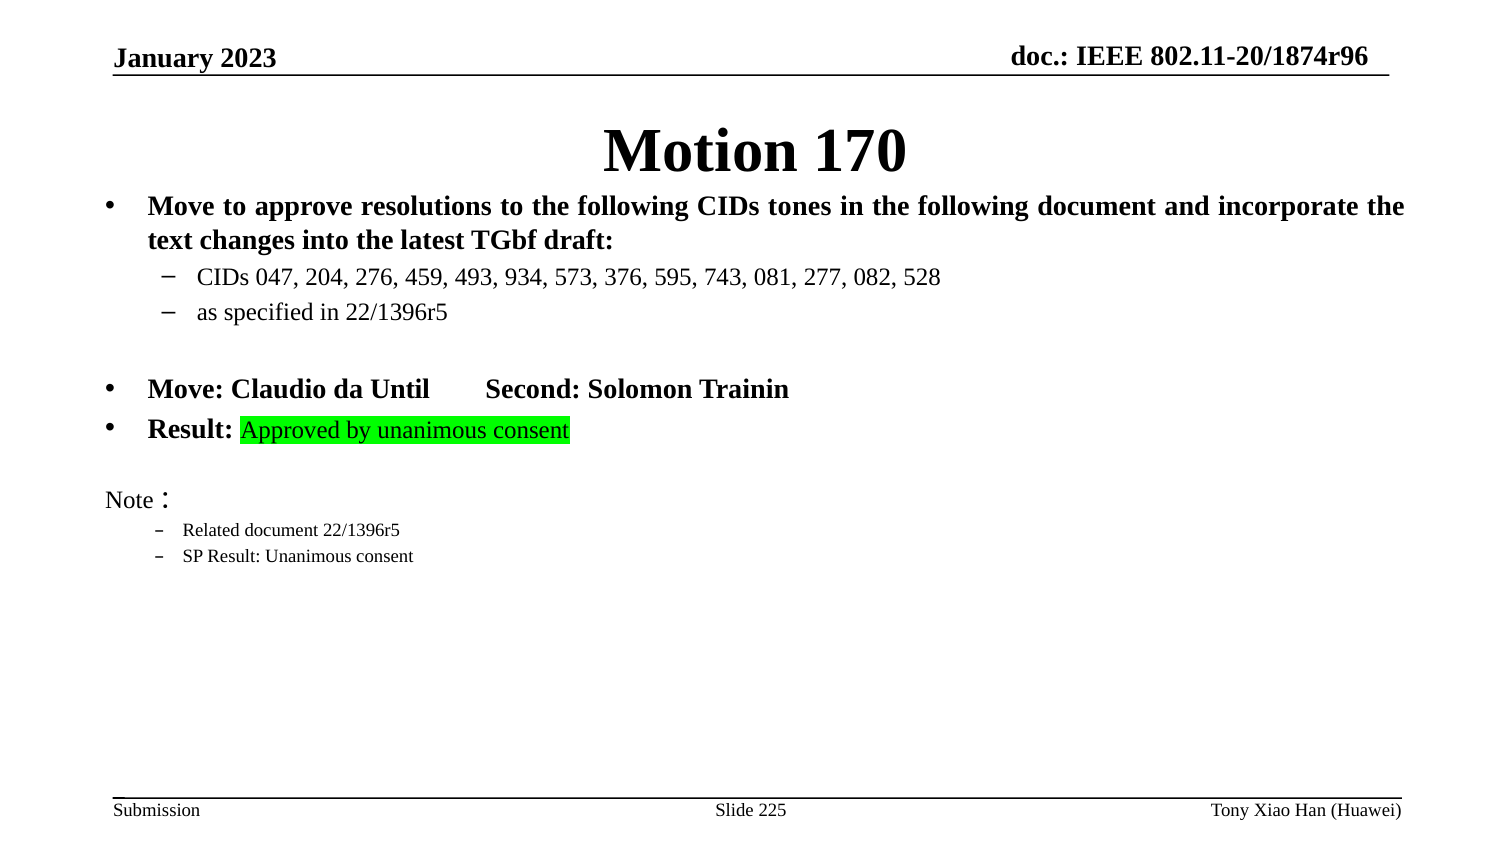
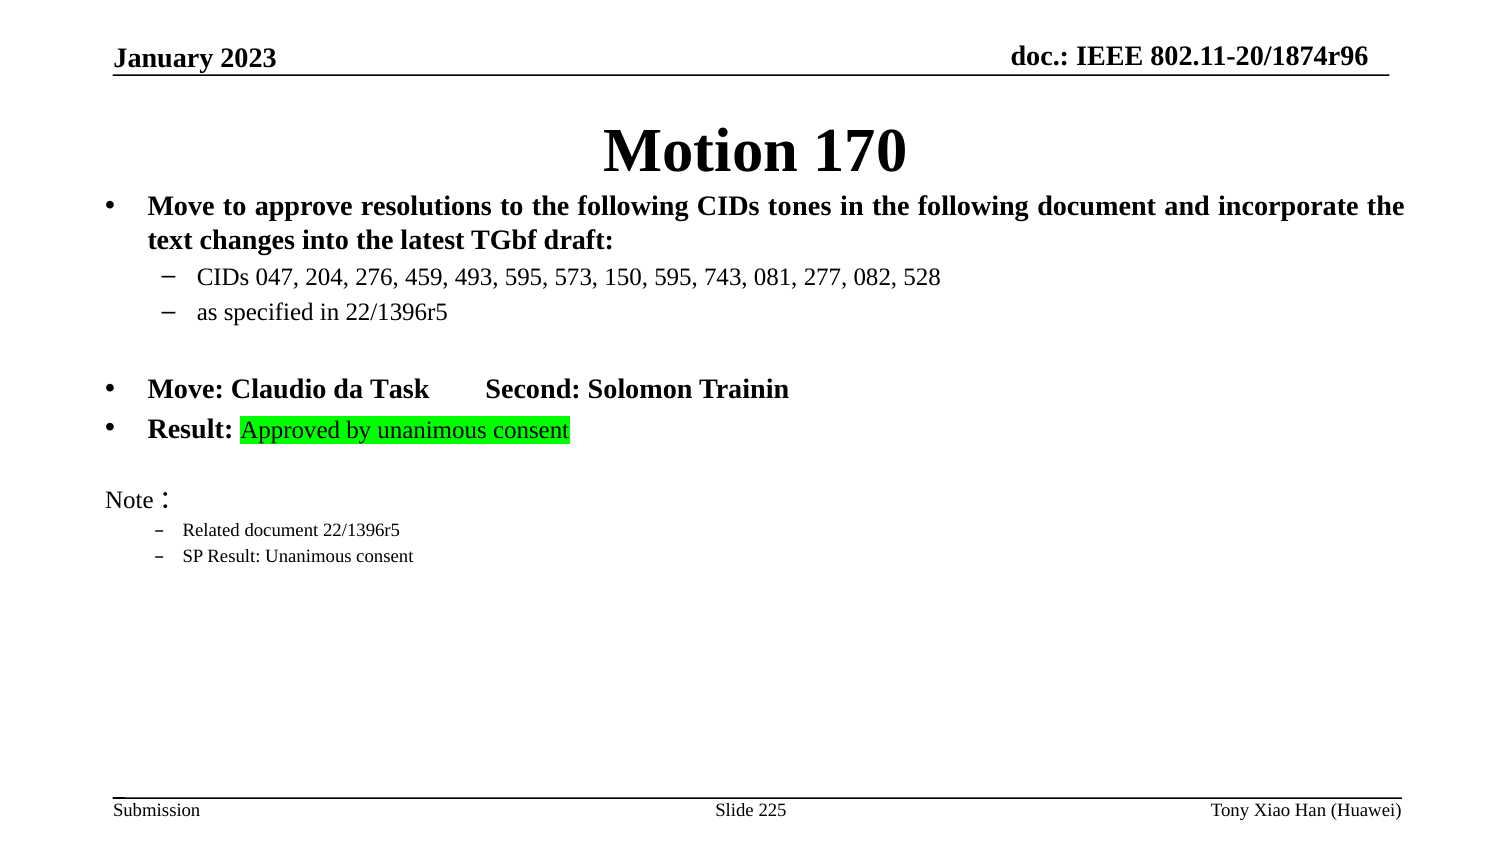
493 934: 934 -> 595 (527, 277)
376: 376 -> 150 (626, 277)
Until: Until -> Task (400, 389)
